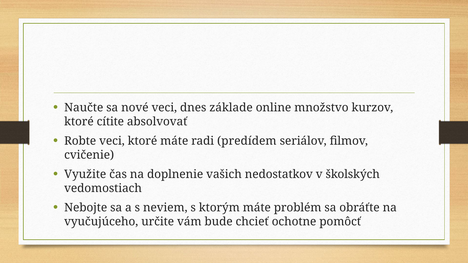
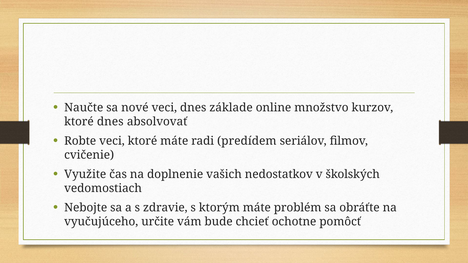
ktoré cítite: cítite -> dnes (110, 122)
neviem: neviem -> zdravie (165, 208)
